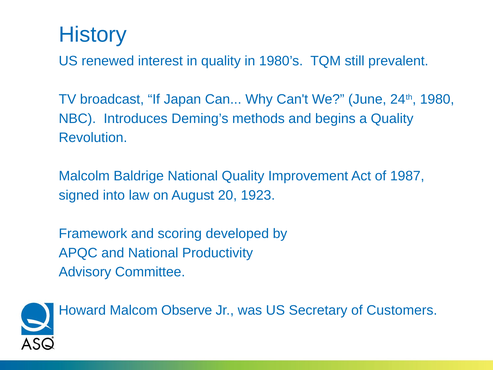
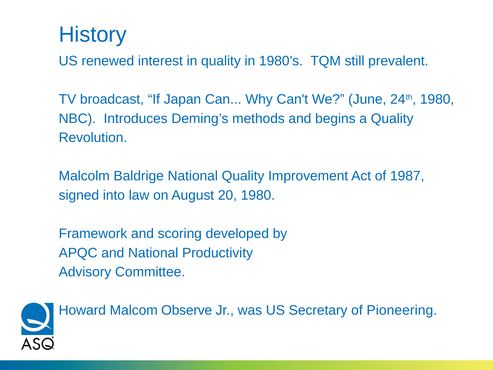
20 1923: 1923 -> 1980 (258, 195)
Customers: Customers -> Pioneering (402, 310)
